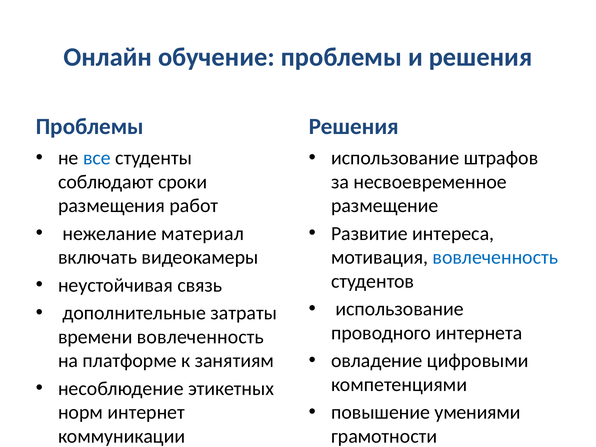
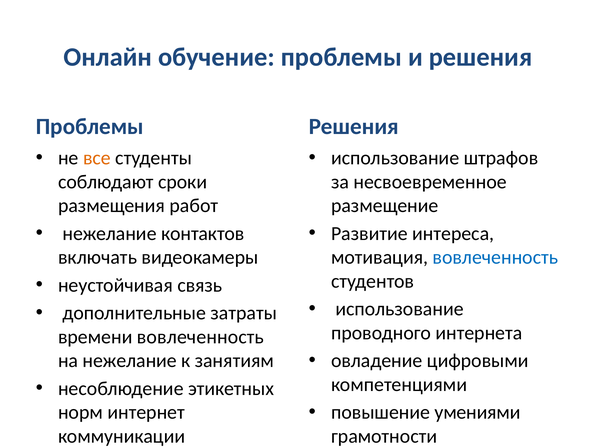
все colour: blue -> orange (97, 158)
материал: материал -> контактов (203, 234)
на платформе: платформе -> нежелание (130, 361)
